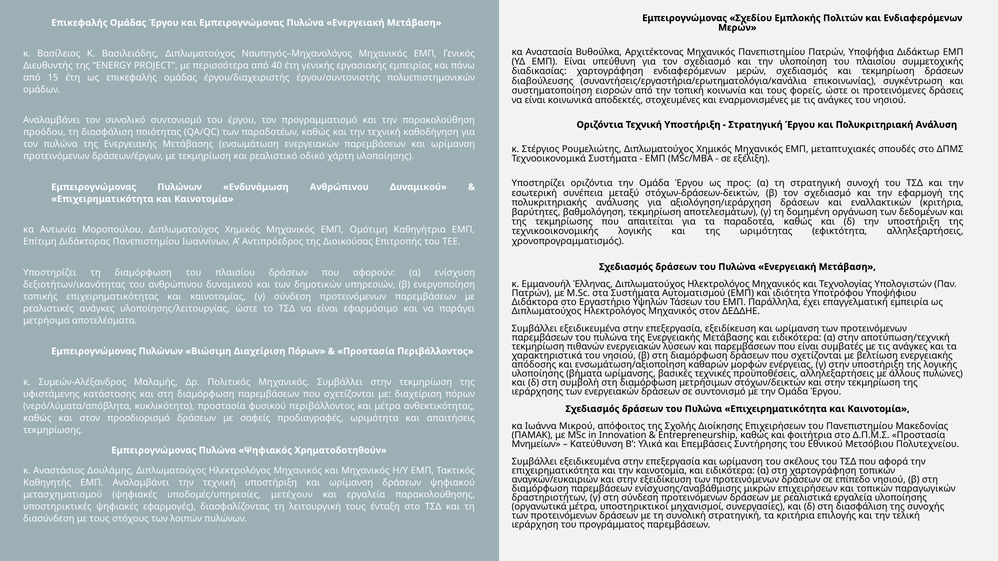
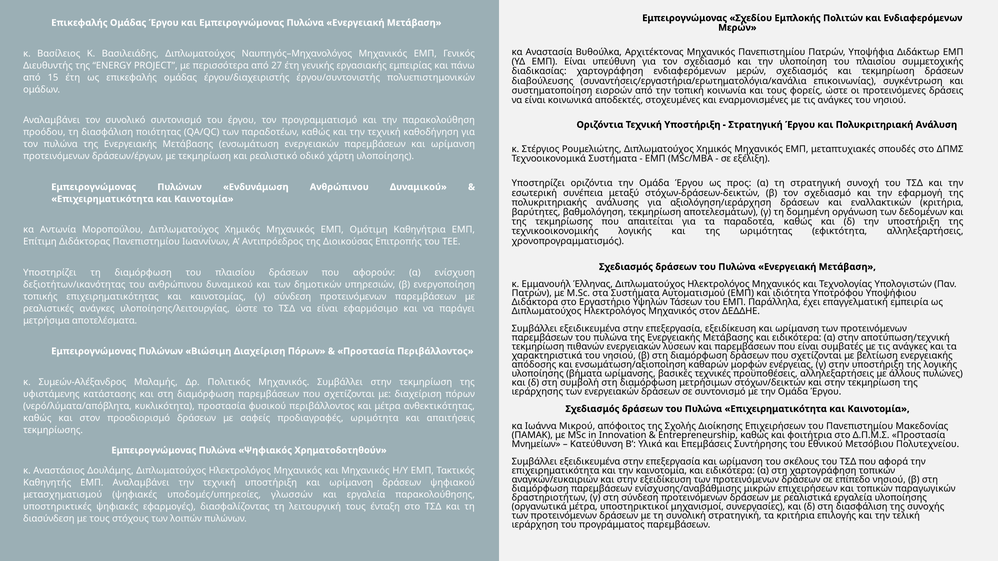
40: 40 -> 27 (277, 66)
μετέχουν: μετέχουν -> γλωσσών (292, 495)
